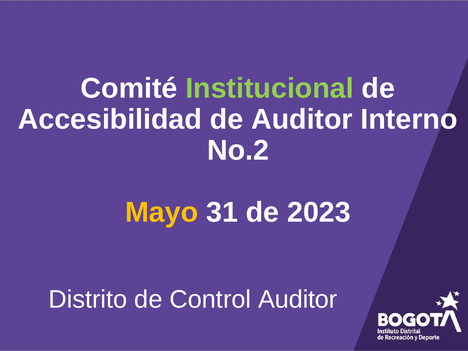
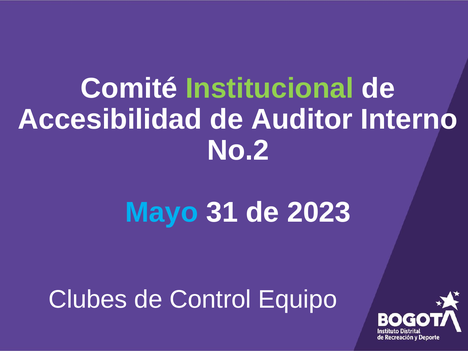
Mayo colour: yellow -> light blue (162, 212)
Distrito: Distrito -> Clubes (88, 300)
Control Auditor: Auditor -> Equipo (298, 300)
